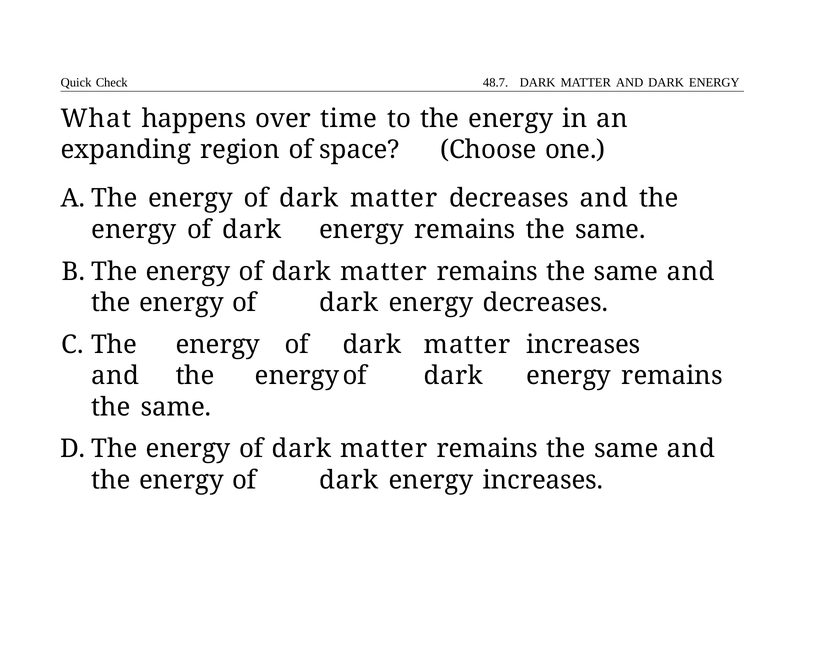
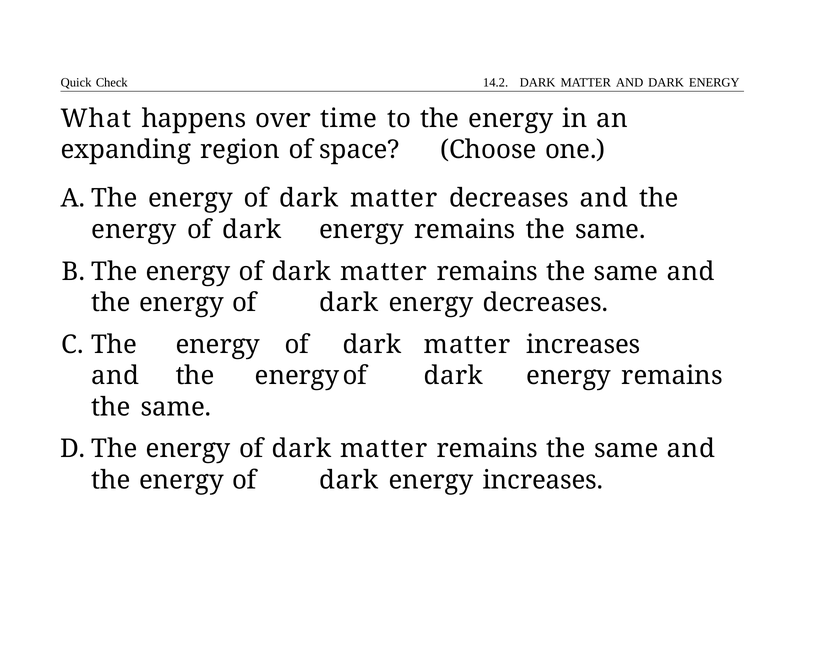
48.7: 48.7 -> 14.2 (496, 82)
